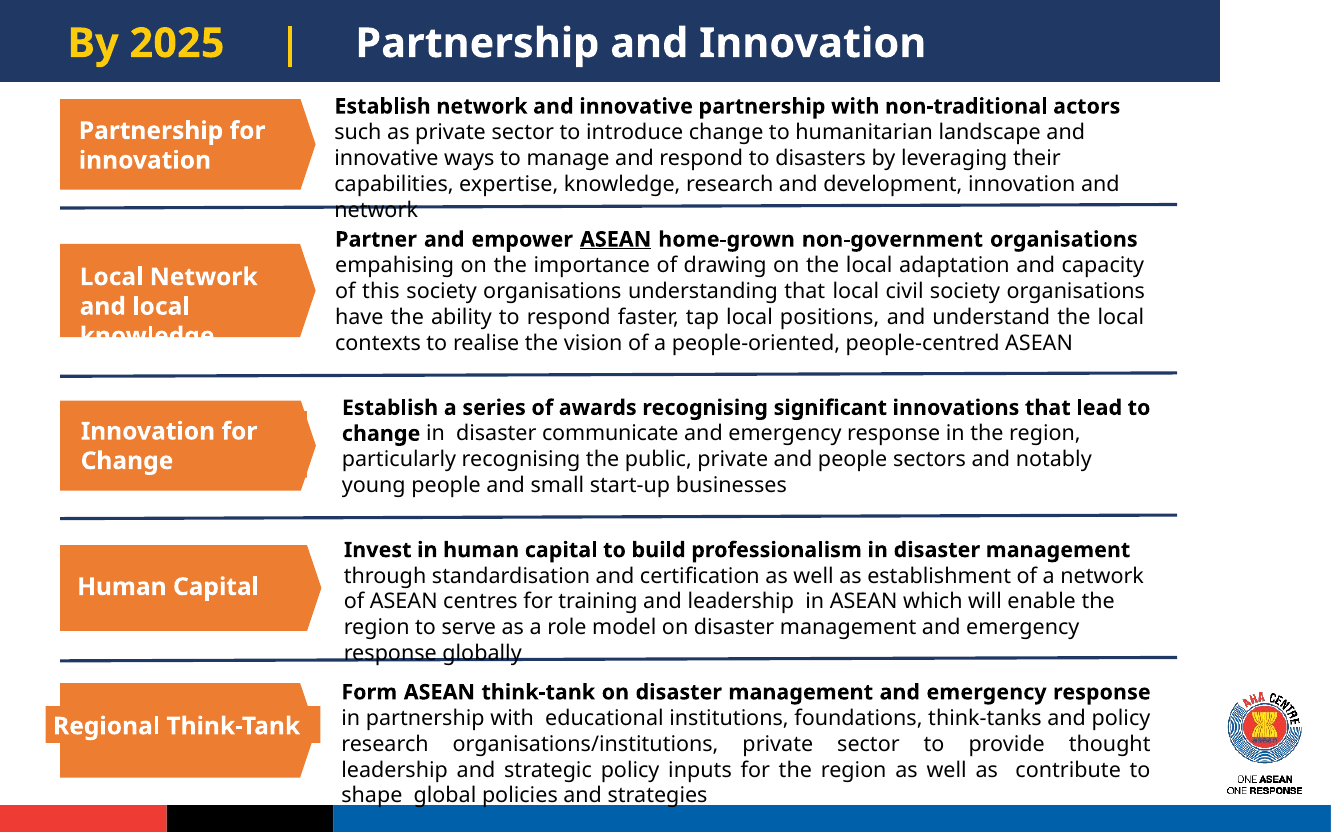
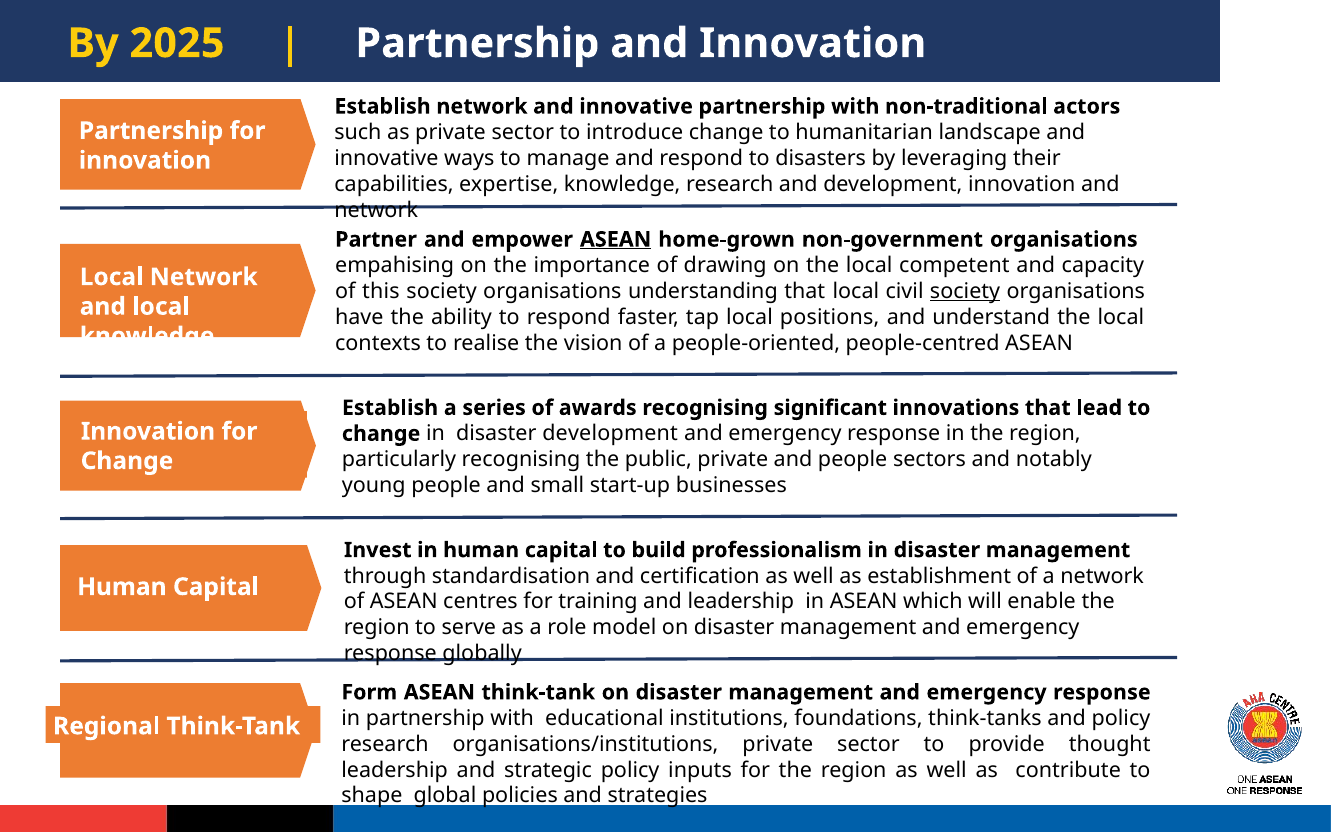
adaptation: adaptation -> competent (954, 265)
society underline: none -> present (965, 291)
disaster communicate: communicate -> development (610, 433)
